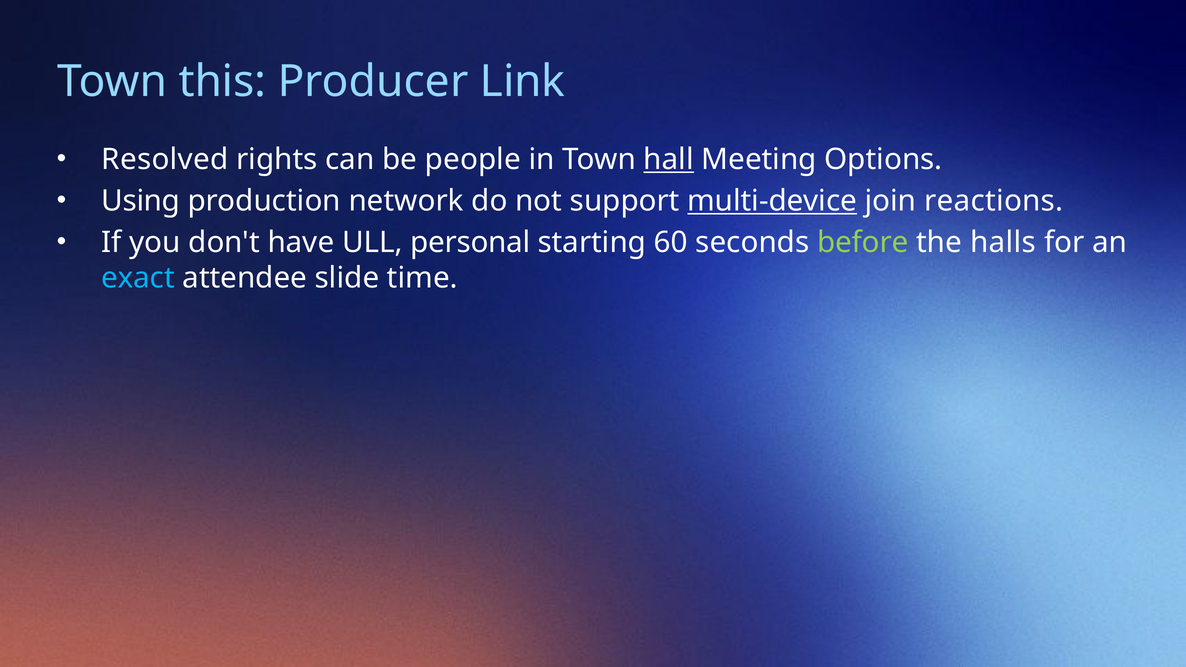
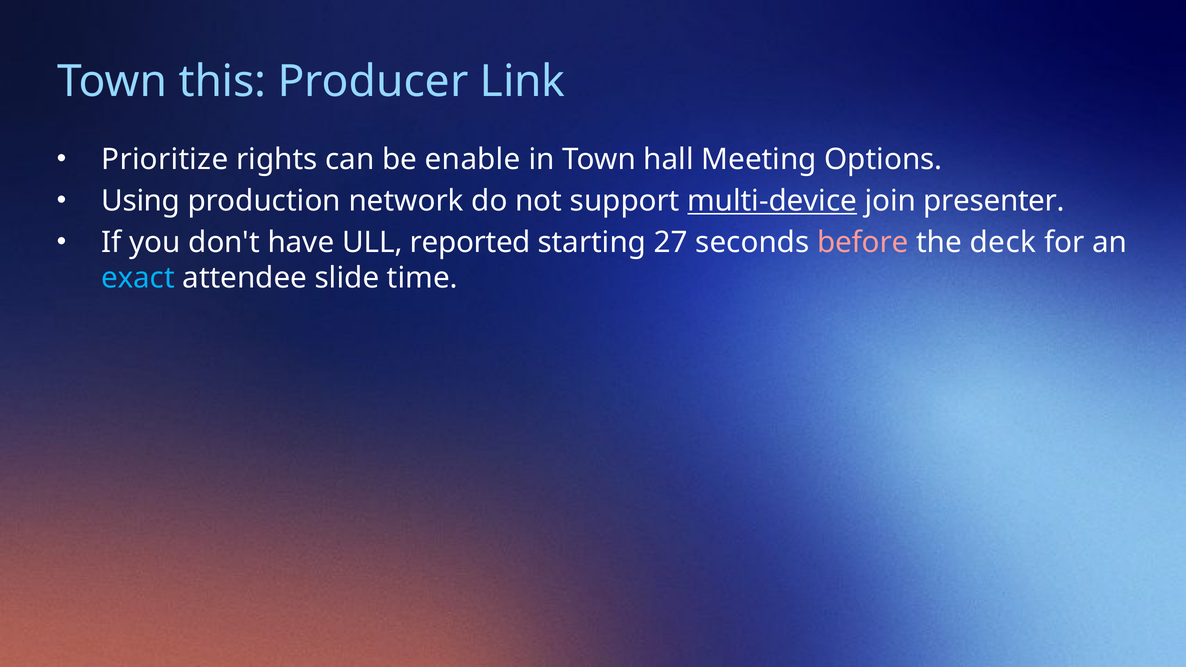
Resolved: Resolved -> Prioritize (165, 160)
people: people -> enable (473, 160)
hall underline: present -> none (669, 160)
reactions: reactions -> presenter (994, 201)
personal: personal -> reported (470, 243)
60: 60 -> 27 (671, 243)
before colour: light green -> pink (863, 243)
halls: halls -> deck (1003, 243)
